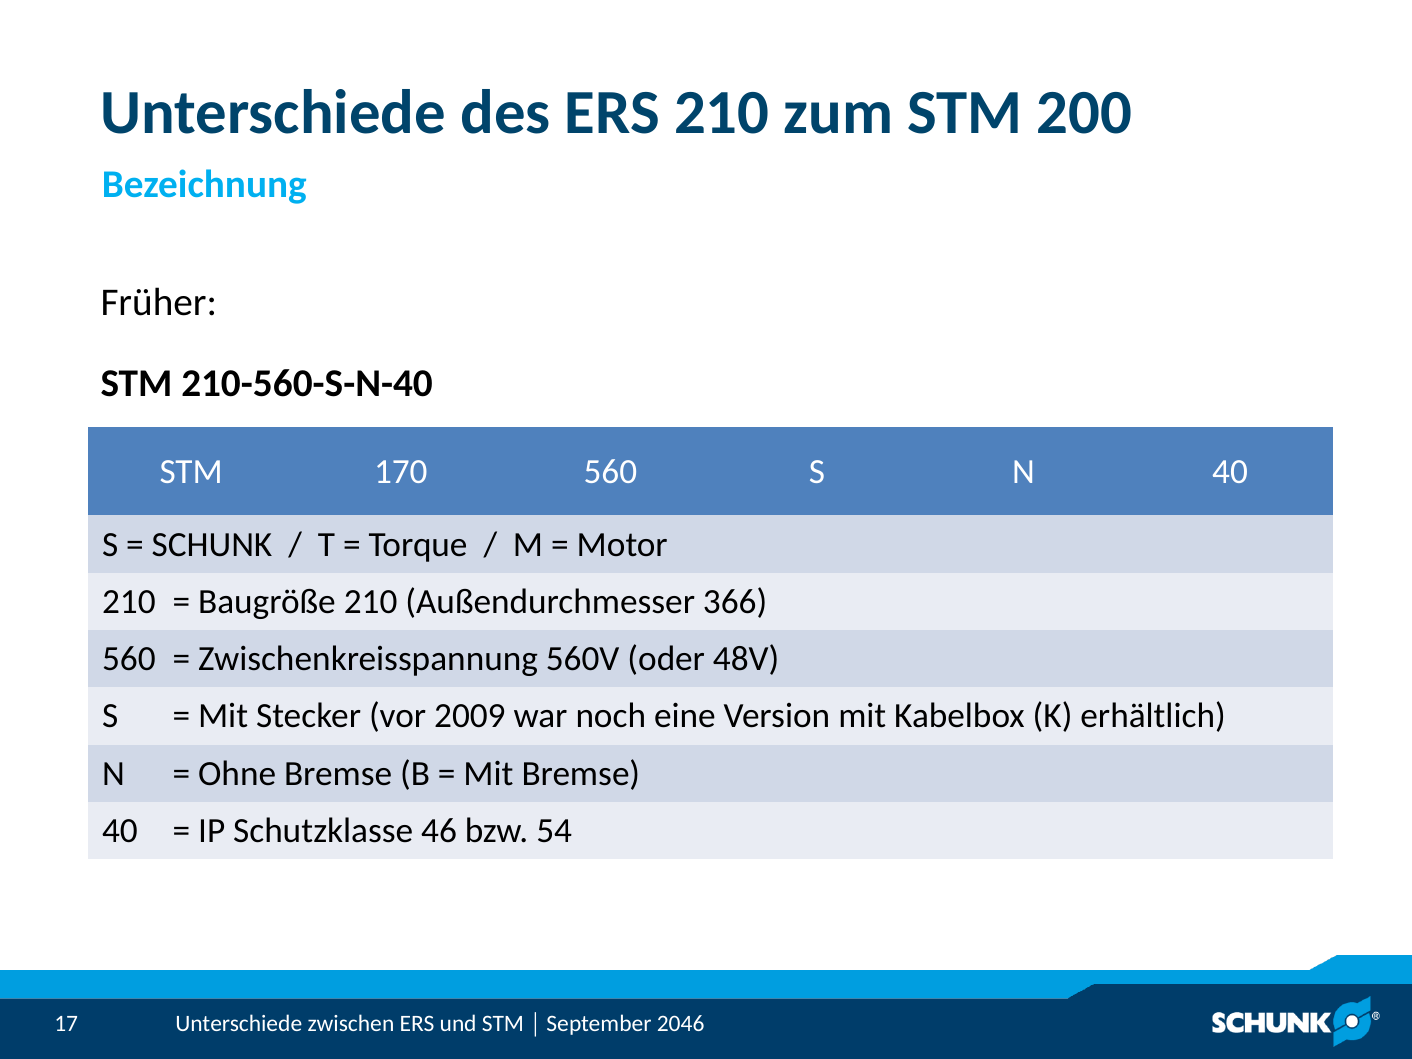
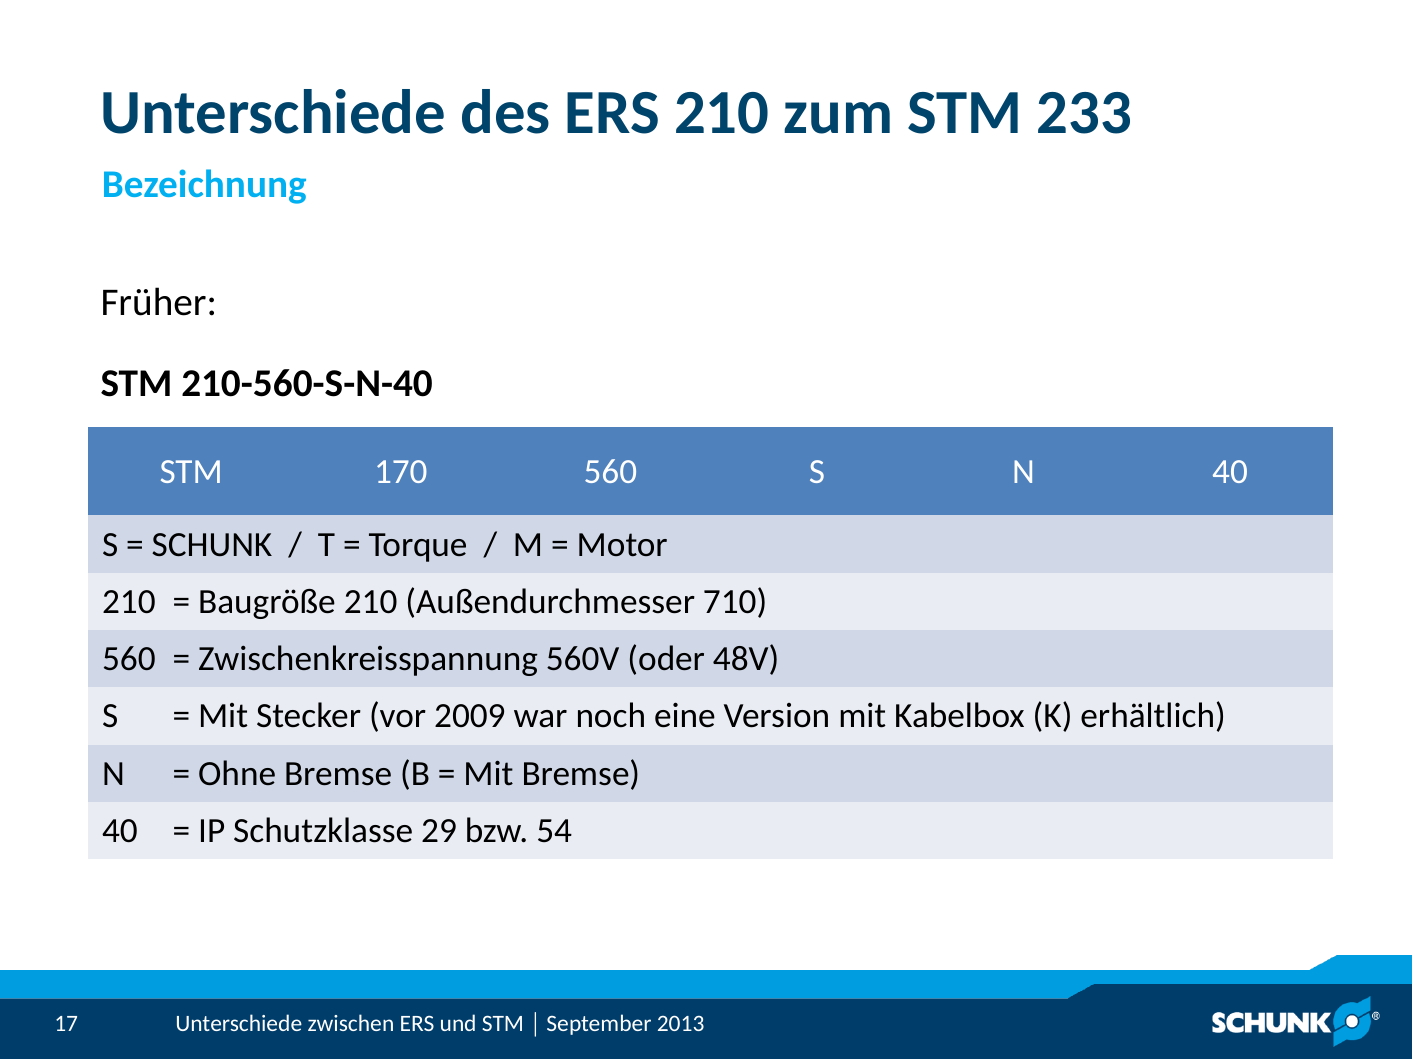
200: 200 -> 233 (1084, 113)
366: 366 -> 710 (735, 602)
46: 46 -> 29 (439, 831)
2046: 2046 -> 2013 (681, 1024)
